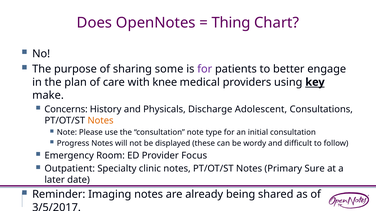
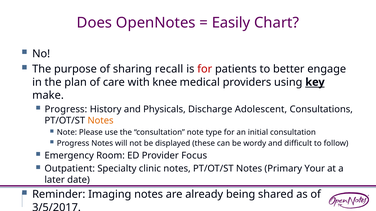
Thing: Thing -> Easily (231, 23)
some: some -> recall (169, 69)
for colour: purple -> red (205, 69)
Concerns: Concerns -> Progress (66, 109)
Sure: Sure -> Your (315, 169)
